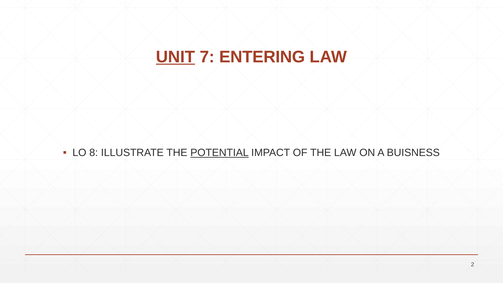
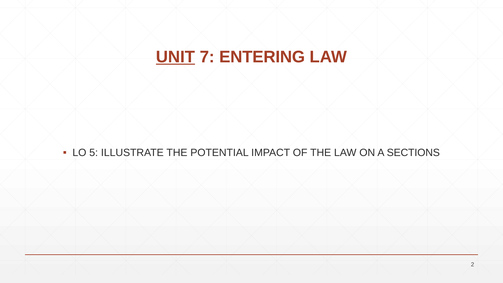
8: 8 -> 5 (94, 153)
POTENTIAL underline: present -> none (220, 153)
BUISNESS: BUISNESS -> SECTIONS (413, 153)
